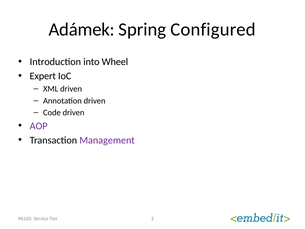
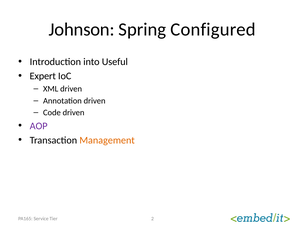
Adámek: Adámek -> Johnson (82, 30)
Wheel: Wheel -> Useful (115, 62)
Management colour: purple -> orange (107, 140)
